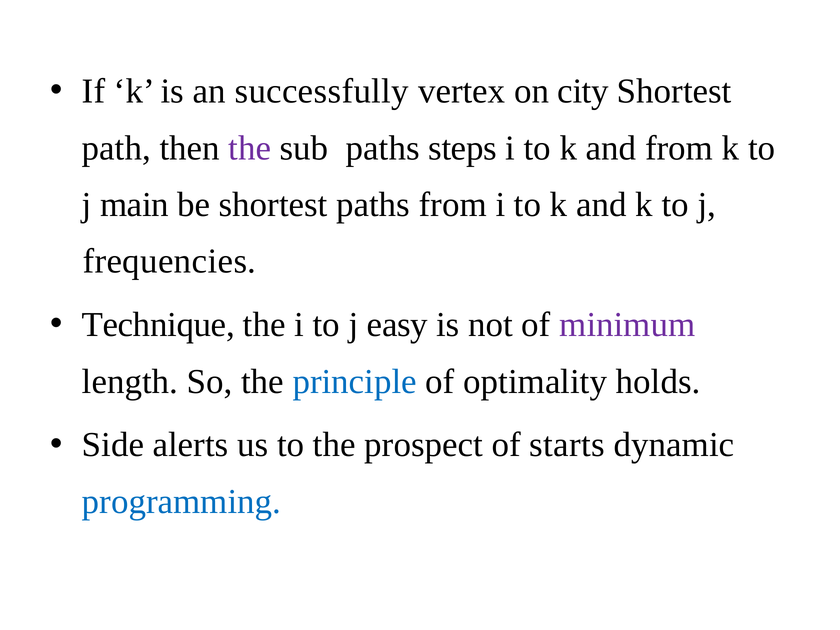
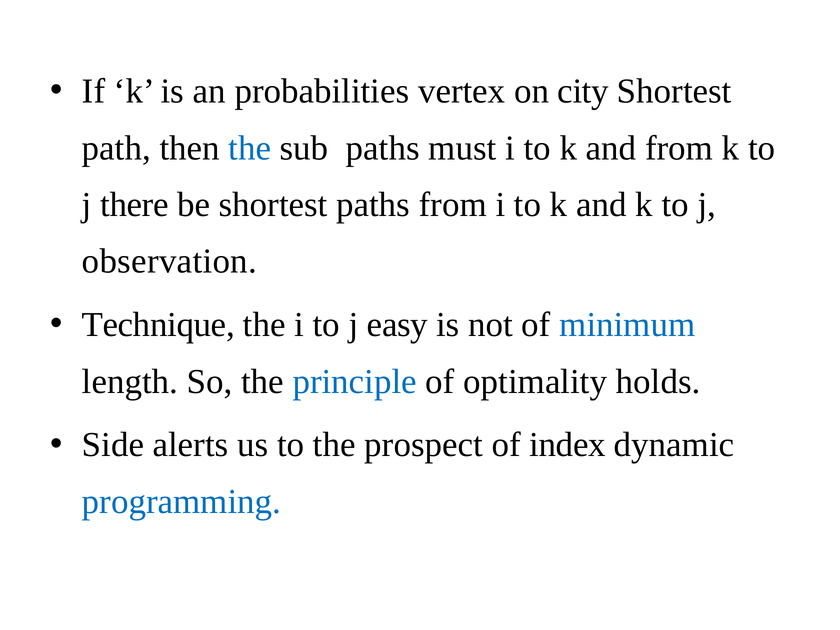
successfully: successfully -> probabilities (322, 91)
the colour: purple -> blue (250, 148)
steps: steps -> must (462, 148)
main: main -> there (134, 205)
frequencies: frequencies -> observation (169, 261)
minimum colour: purple -> blue (627, 325)
starts: starts -> index (568, 445)
